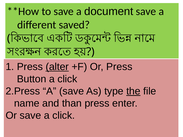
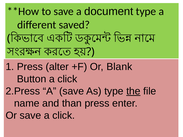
document save: save -> type (146, 11)
alter underline: present -> none (57, 67)
Or Press: Press -> Blank (119, 67)
